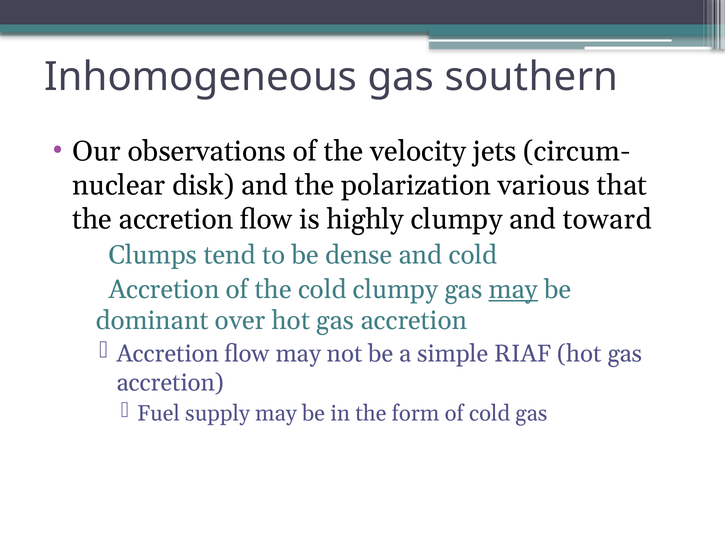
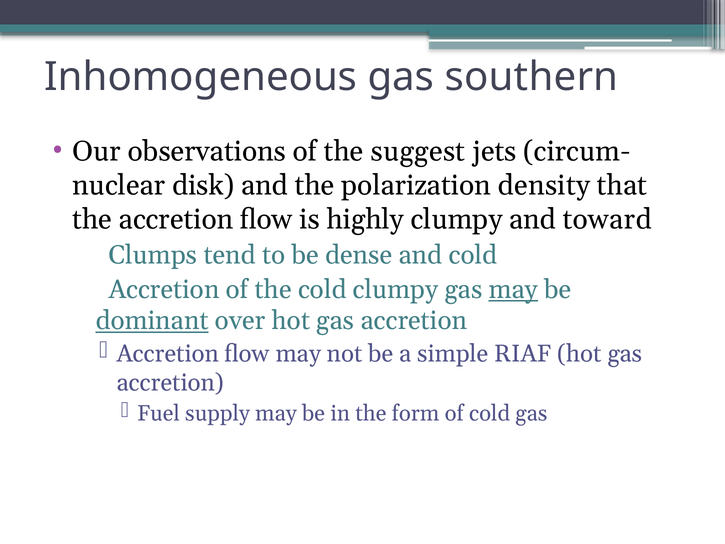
velocity: velocity -> suggest (418, 152)
various: various -> density (544, 185)
dominant underline: none -> present (152, 321)
